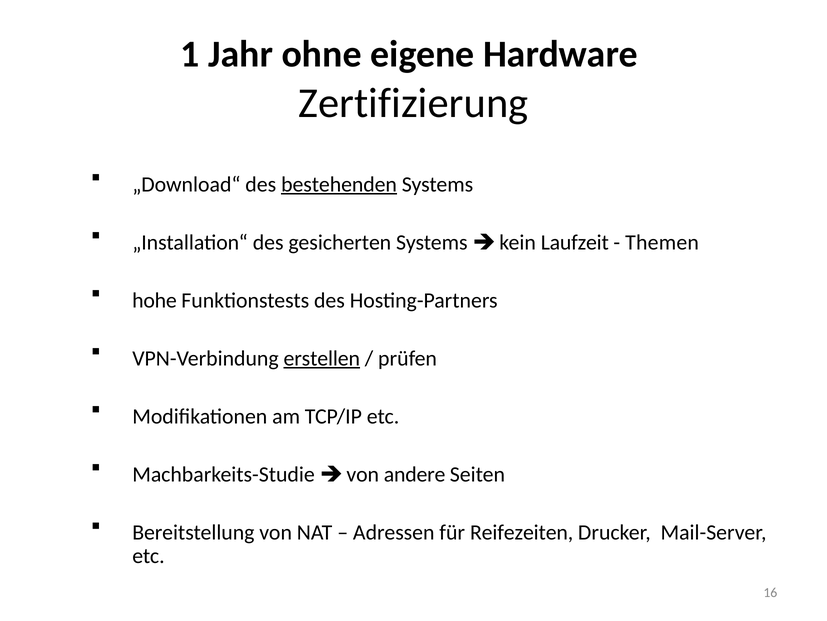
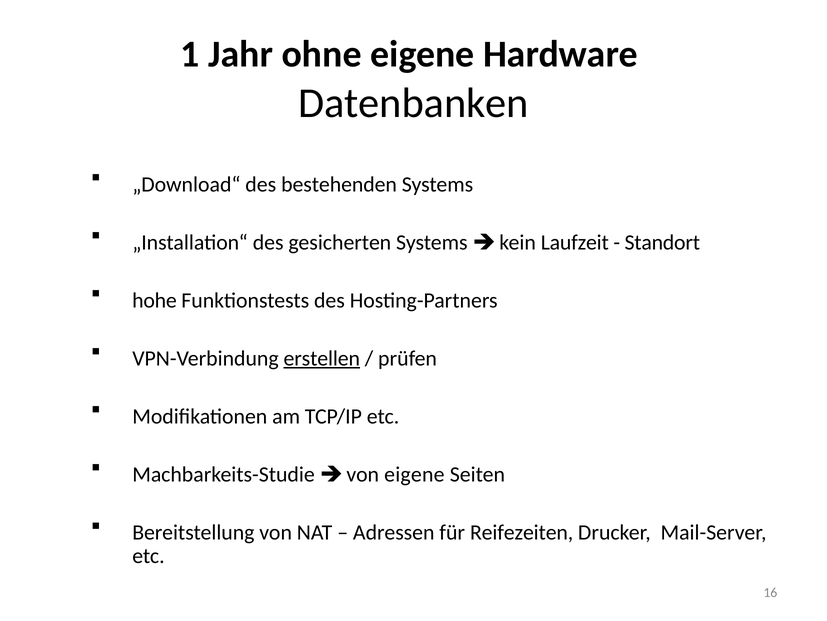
Zertifizierung: Zertifizierung -> Datenbanken (413, 103)
bestehenden underline: present -> none (339, 184)
Themen: Themen -> Standort (662, 242)
von andere: andere -> eigene (414, 474)
